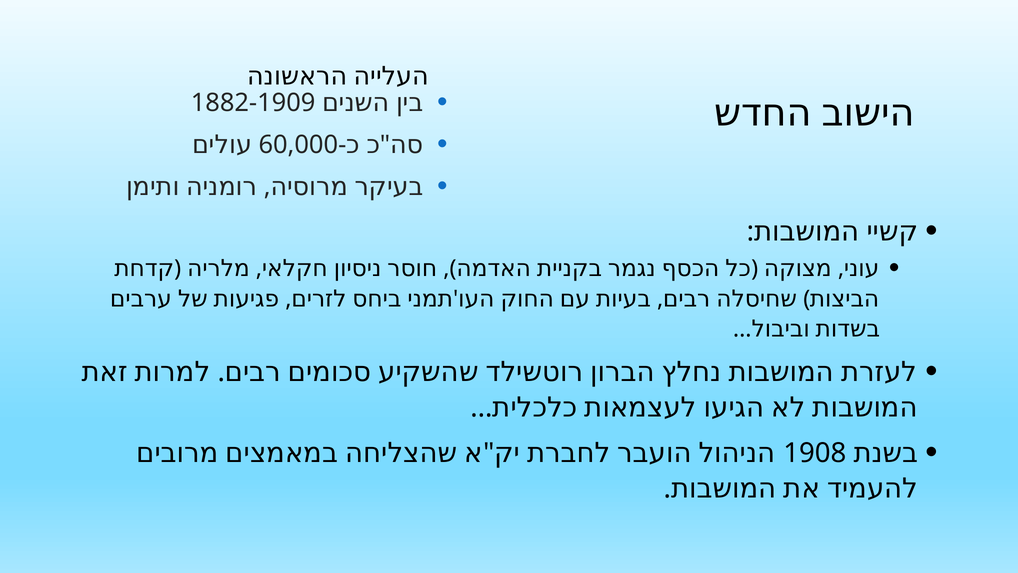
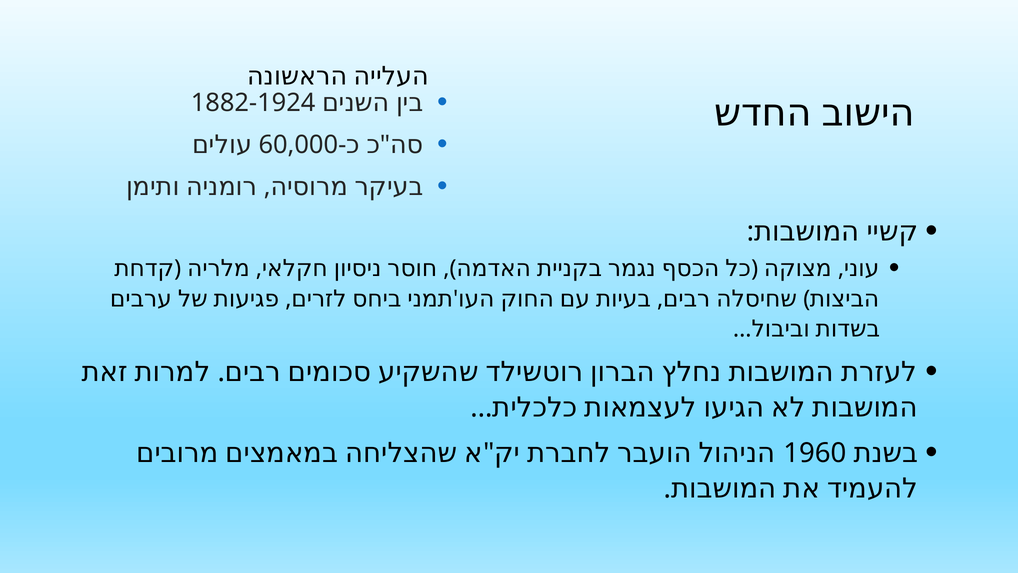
1882-1909: 1882-1909 -> 1882-1924 (253, 103)
1908: 1908 -> 1960 (815, 453)
